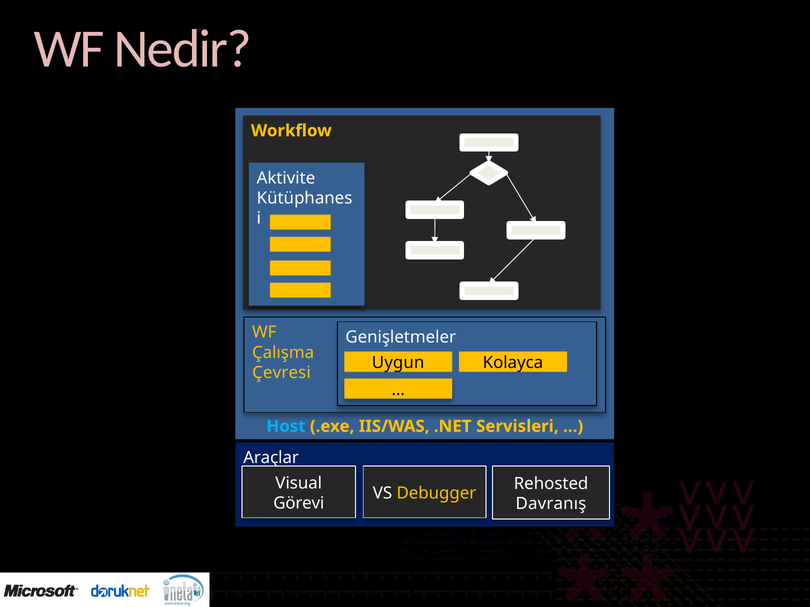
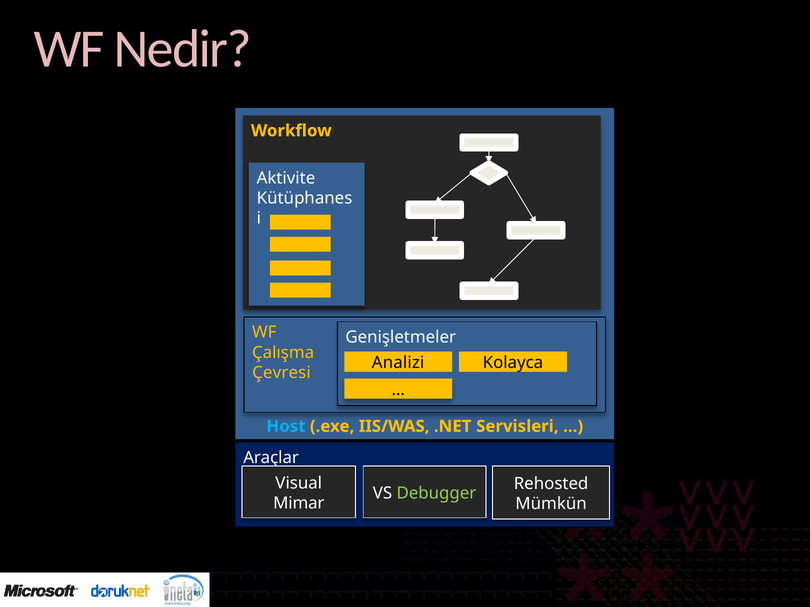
Uygun: Uygun -> Analizi (398, 363)
Debugger colour: yellow -> light green (436, 494)
Görevi: Görevi -> Mimar (299, 504)
Davranış: Davranış -> Mümkün (551, 504)
